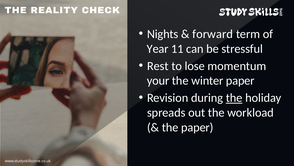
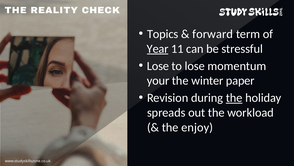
Nights: Nights -> Topics (163, 34)
Year underline: none -> present (158, 49)
Rest: Rest -> Lose (158, 66)
the paper: paper -> enjoy (197, 127)
